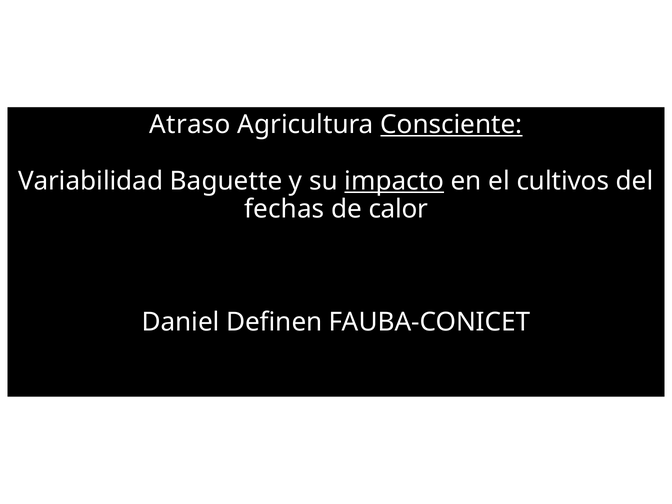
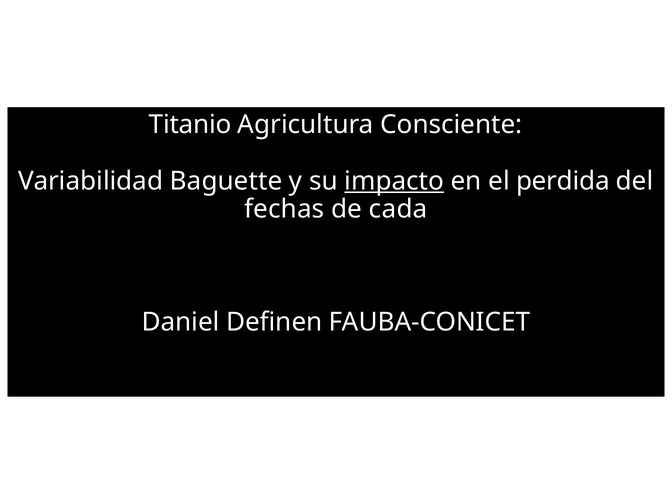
Atraso: Atraso -> Titanio (190, 125)
Consciente underline: present -> none (451, 125)
cultivos: cultivos -> perdida (563, 181)
calor: calor -> cada (398, 209)
